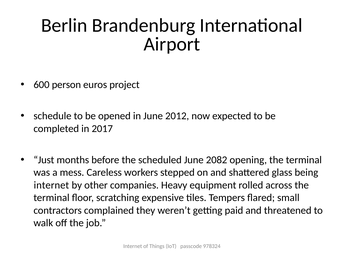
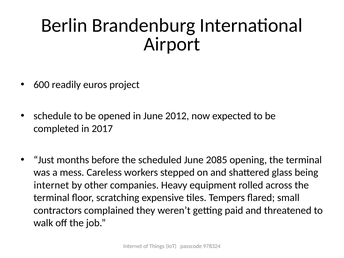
person: person -> readily (66, 85)
2082: 2082 -> 2085 (217, 160)
